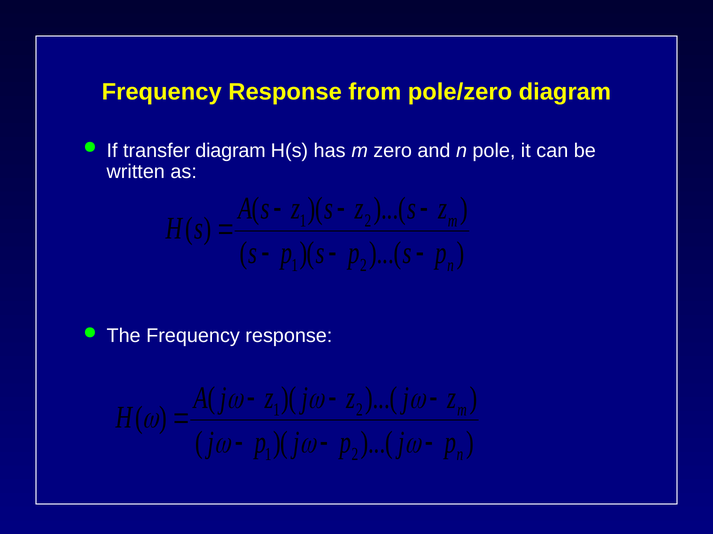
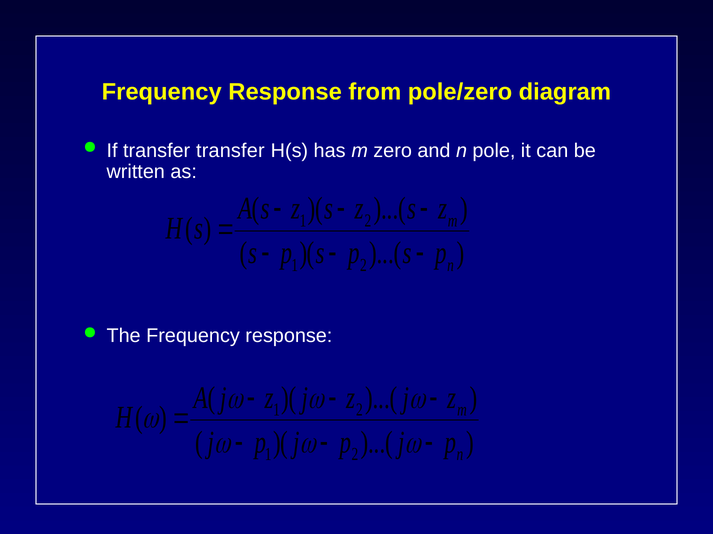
transfer diagram: diagram -> transfer (230, 151)
